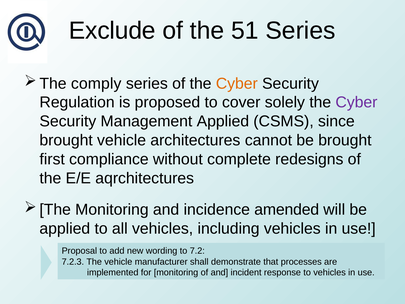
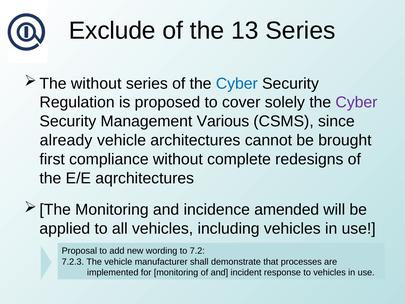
51: 51 -> 13 (245, 31)
comply: comply -> without (96, 83)
Cyber colour: orange -> blue (237, 83)
Management Applied: Applied -> Various (223, 121)
brought: brought -> already (66, 140)
